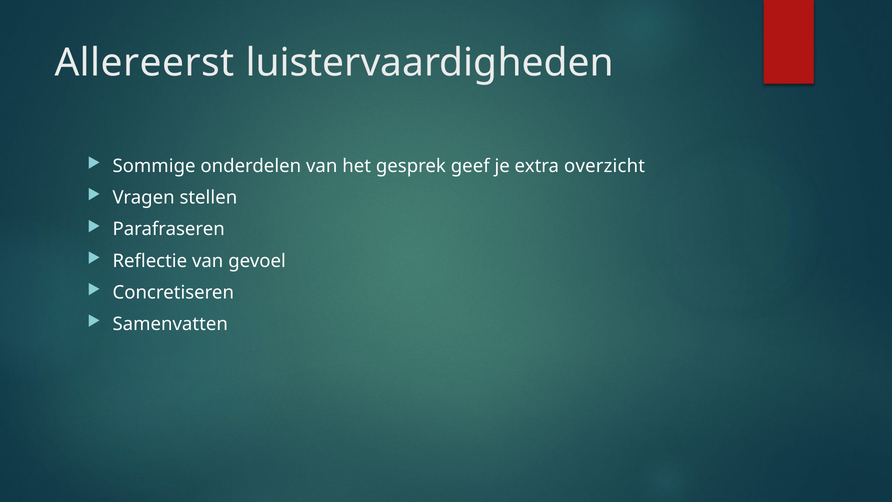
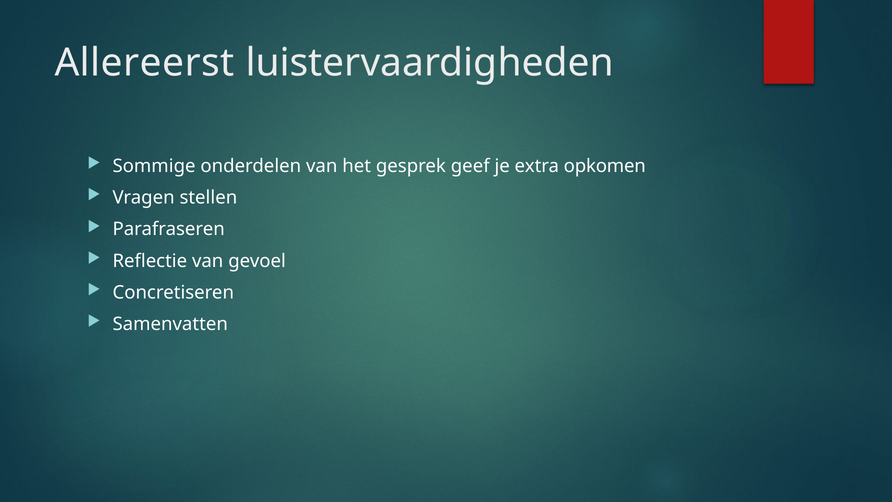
overzicht: overzicht -> opkomen (605, 166)
